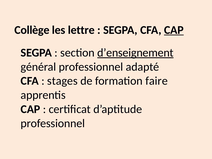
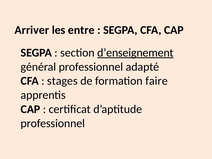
Collège: Collège -> Arriver (32, 30)
lettre: lettre -> entre (81, 30)
CAP underline: present -> none (174, 30)
